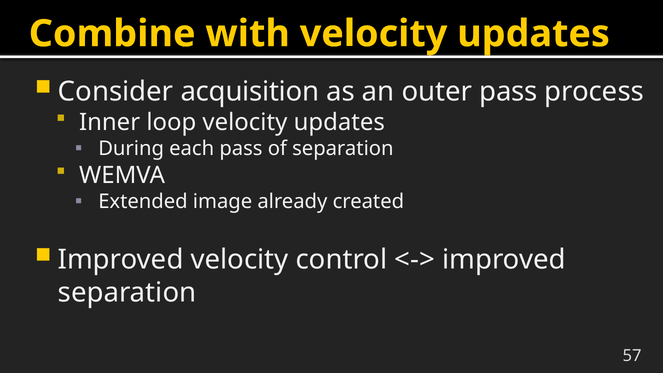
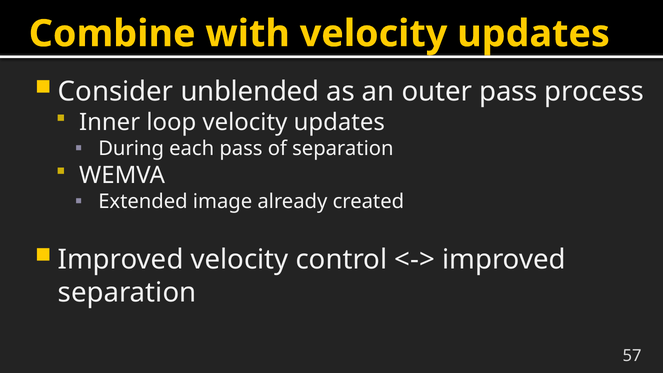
acquisition: acquisition -> unblended (250, 91)
